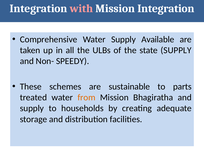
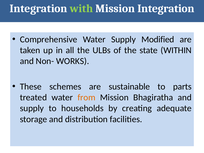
with colour: pink -> light green (81, 9)
Available: Available -> Modified (158, 39)
state SUPPLY: SUPPLY -> WITHIN (176, 50)
SPEEDY: SPEEDY -> WORKS (73, 61)
